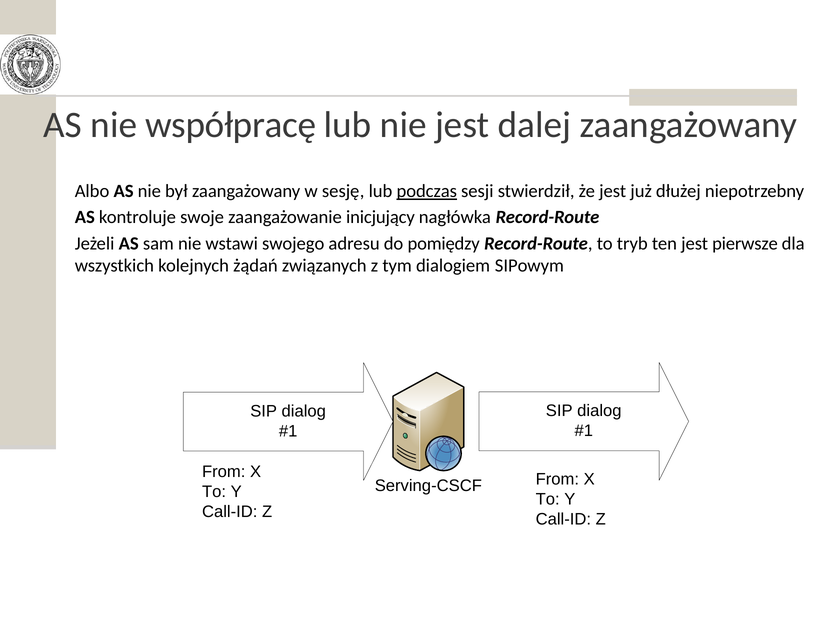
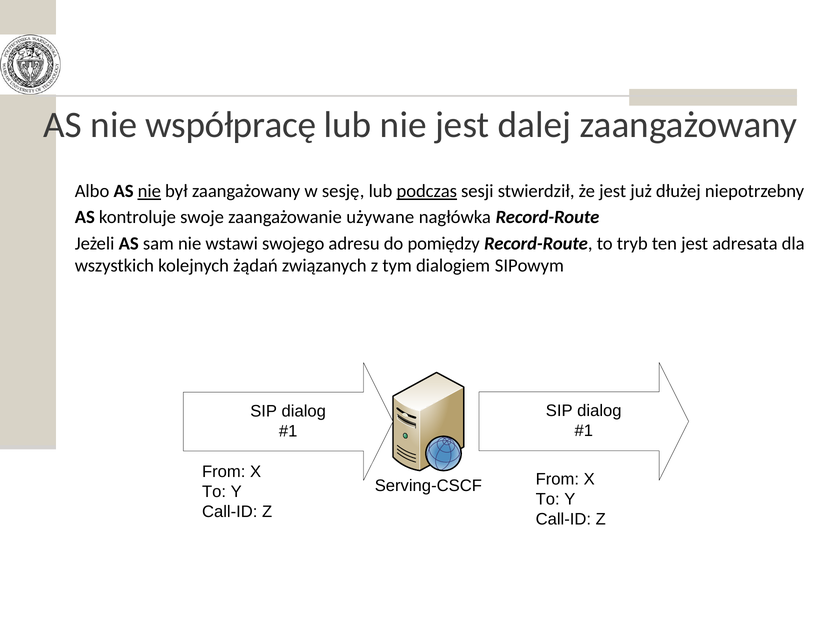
nie underline: none -> present (149, 191)
inicjujący: inicjujący -> używane (380, 217)
pierwsze: pierwsze -> adresata (745, 244)
